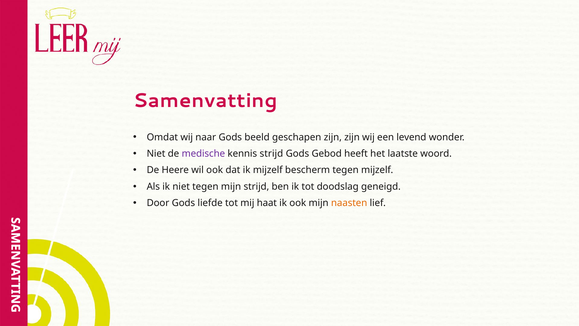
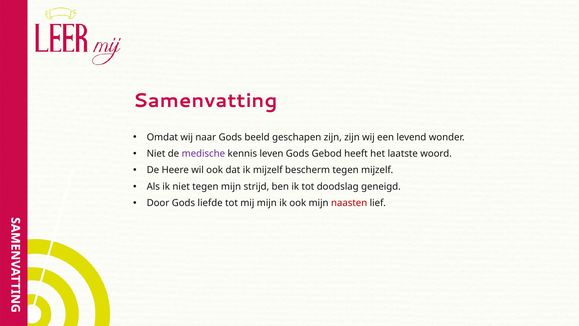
kennis strijd: strijd -> leven (271, 154)
mij haat: haat -> mijn (267, 203)
naasten colour: orange -> red (349, 203)
